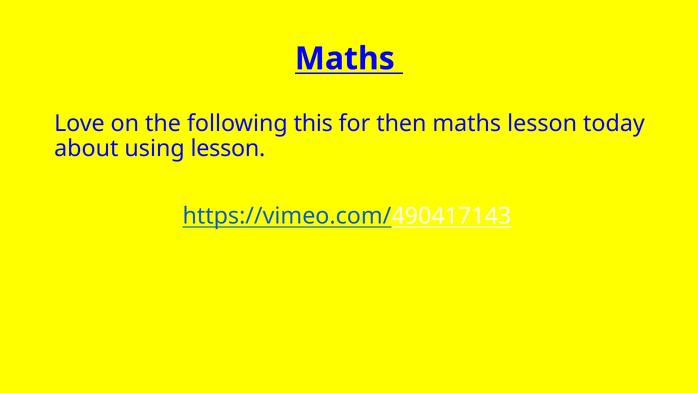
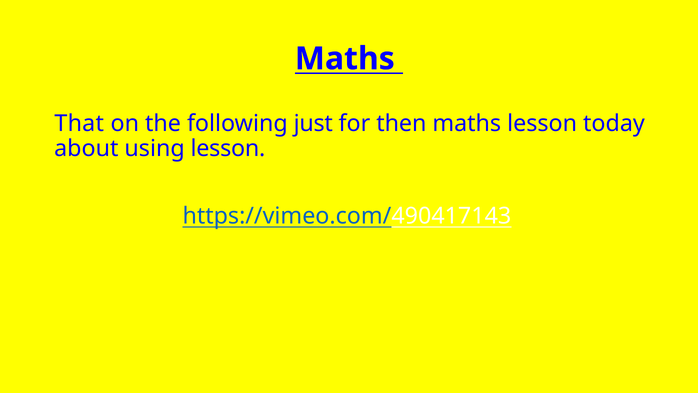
Love: Love -> That (79, 123)
this: this -> just (313, 123)
